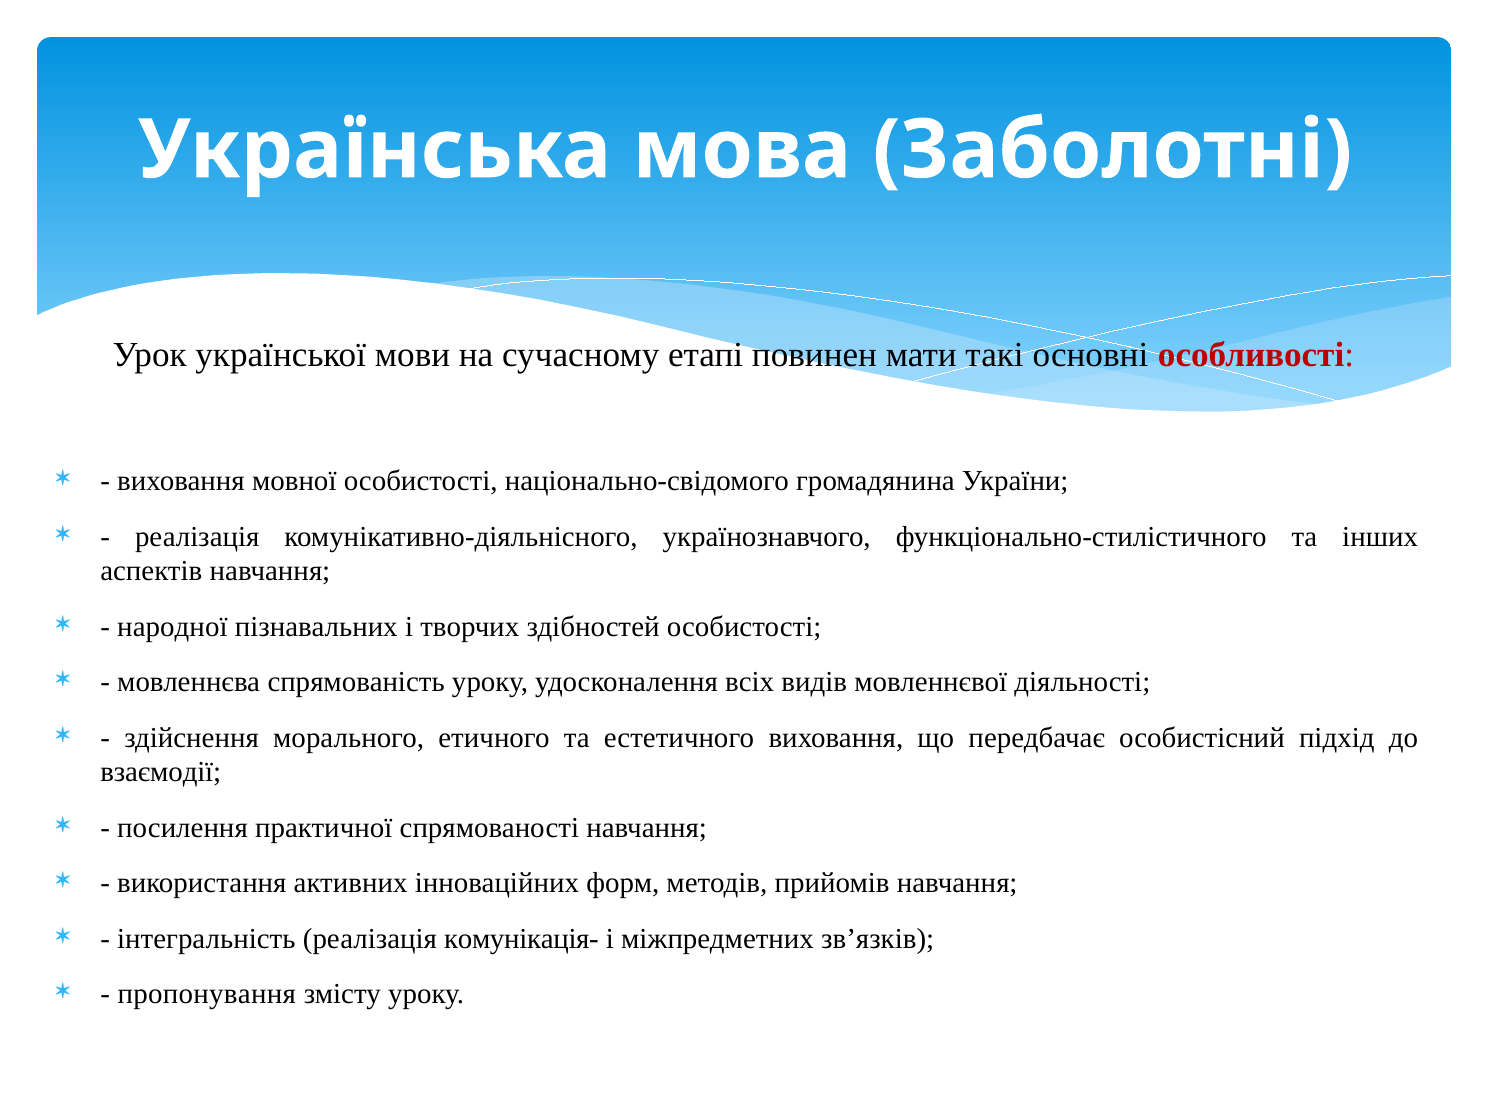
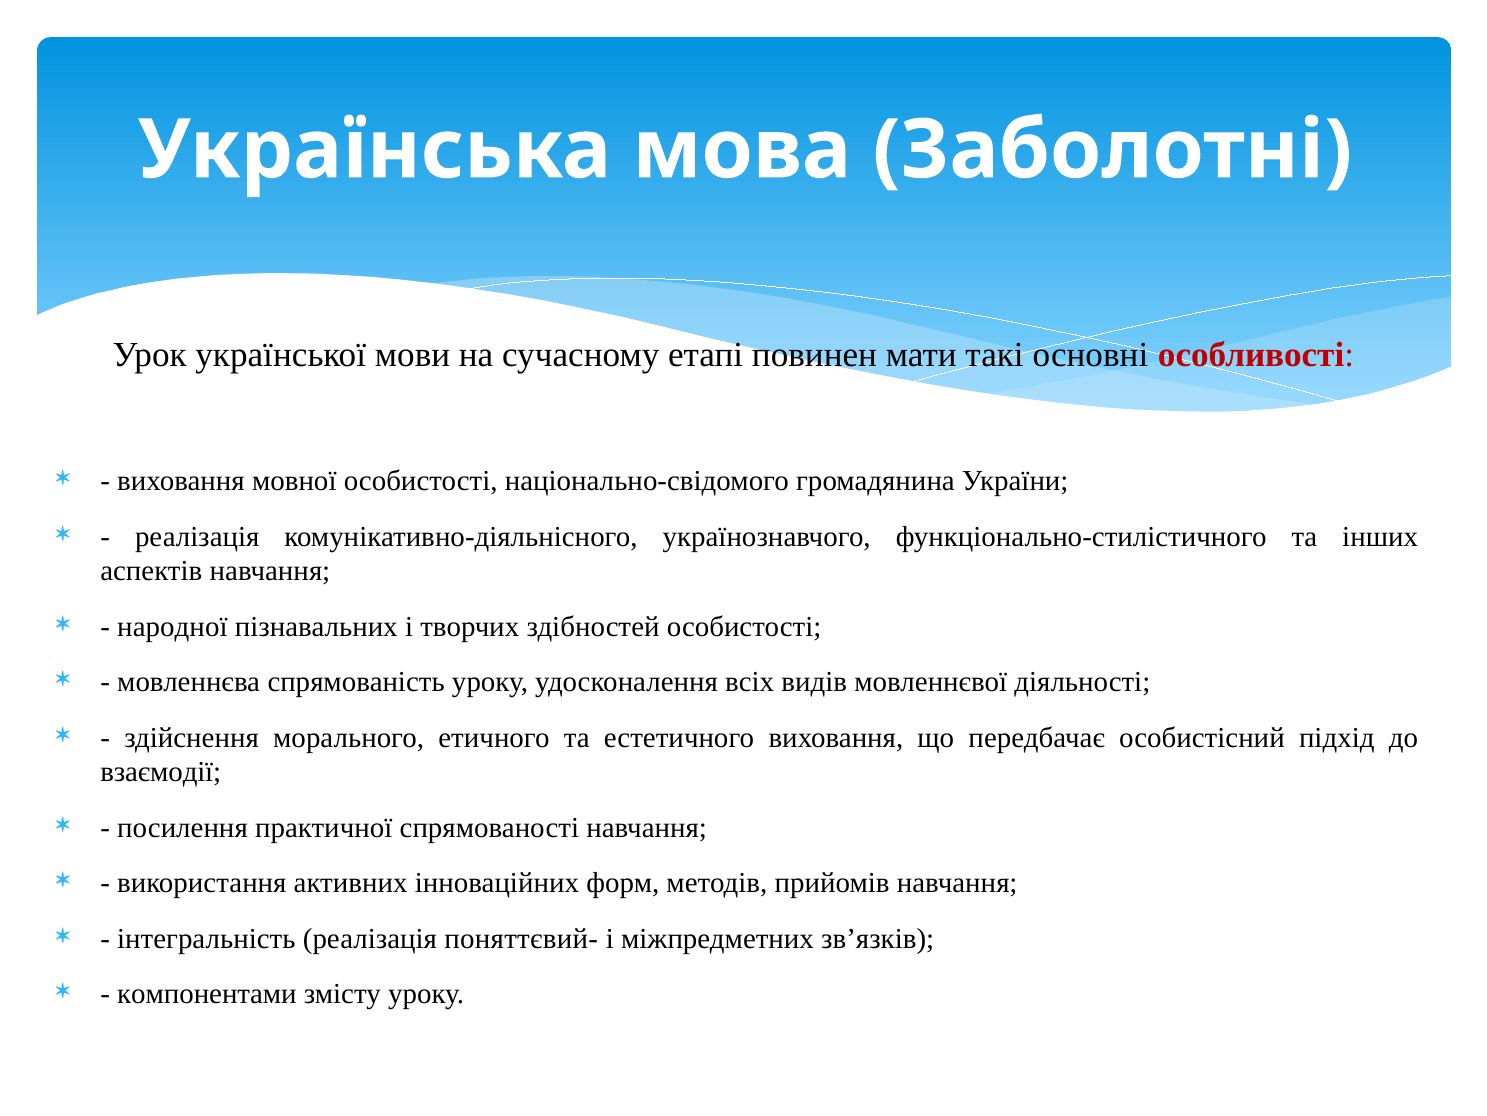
комунікація-: комунікація- -> поняттєвий- (521, 938)
пропонування: пропонування -> компонентами (207, 993)
